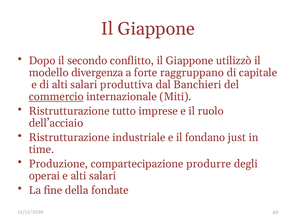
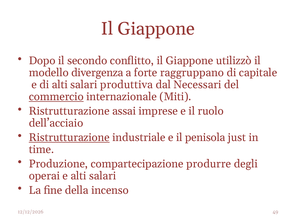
Banchieri: Banchieri -> Necessari (197, 85)
tutto: tutto -> assai (124, 111)
Ristrutturazione underline: none -> present (69, 137)
fondano: fondano -> penisola (205, 137)
fondate: fondate -> incenso (110, 190)
